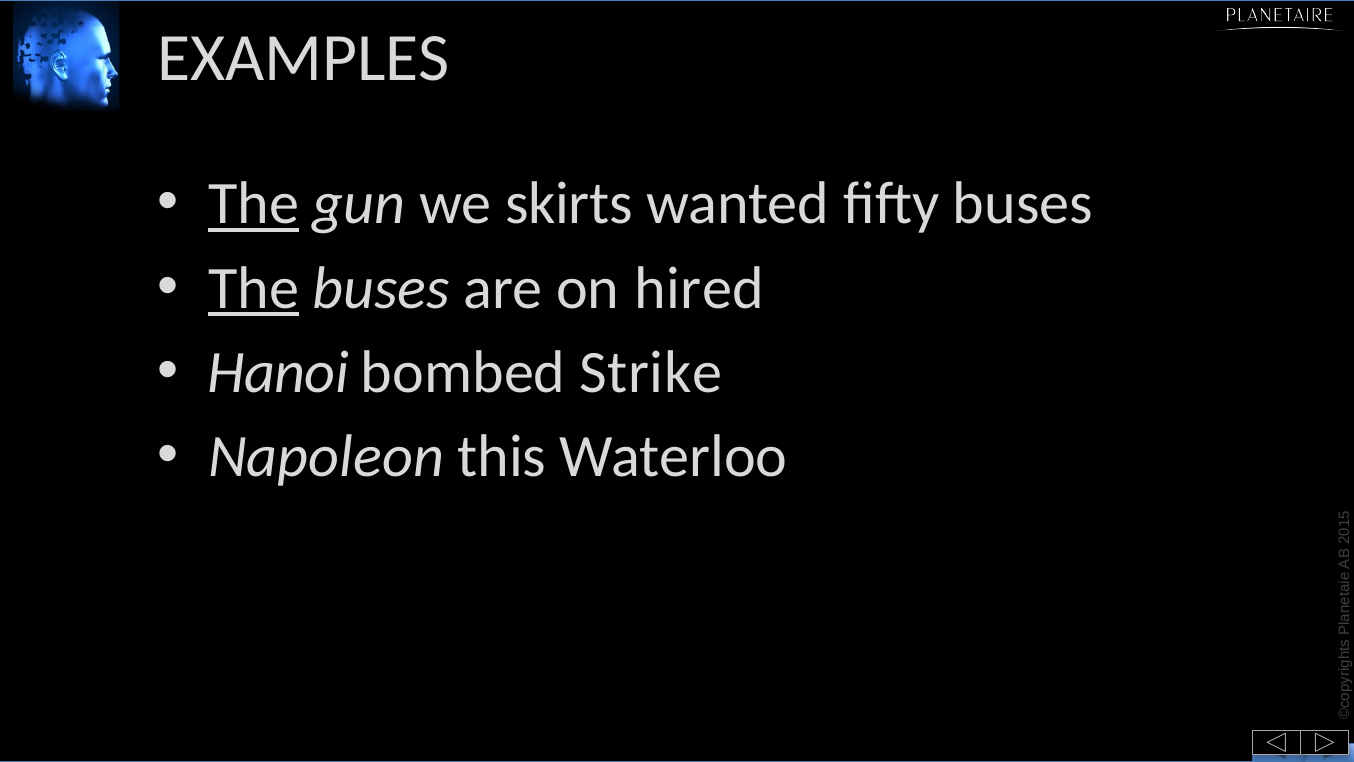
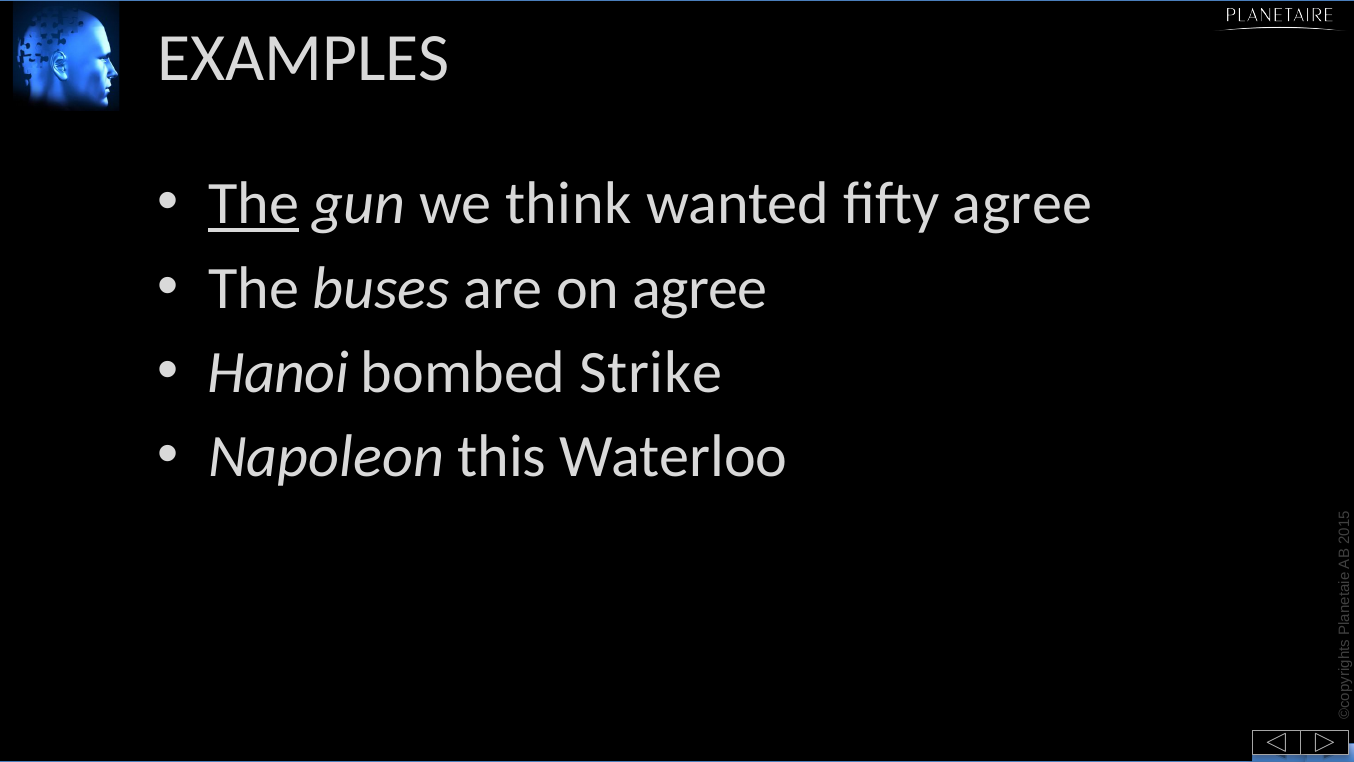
skirts: skirts -> think (568, 204)
fifty buses: buses -> agree (1023, 204)
The underline: present -> none (254, 288)
on hired: hired -> agree (700, 288)
